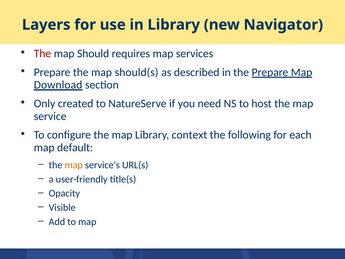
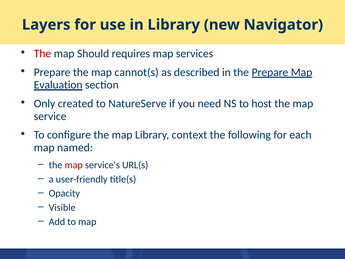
should(s: should(s -> cannot(s (137, 72)
Download: Download -> Evaluation (58, 85)
default: default -> named (75, 147)
map colour: orange -> red (74, 165)
